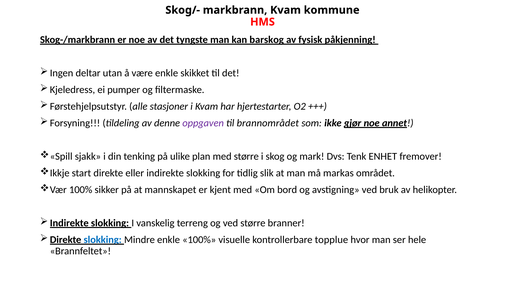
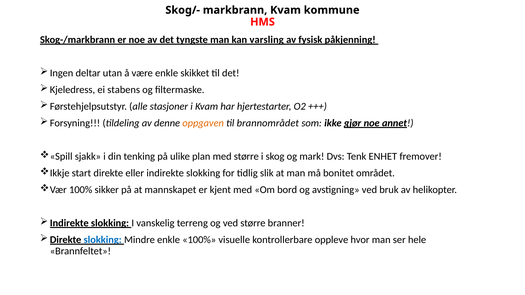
barskog: barskog -> varsling (267, 40)
pumper: pumper -> stabens (124, 90)
oppgaven colour: purple -> orange (203, 123)
markas: markas -> bonitet (338, 173)
topplue: topplue -> oppleve (332, 240)
